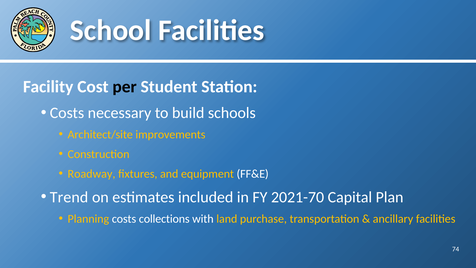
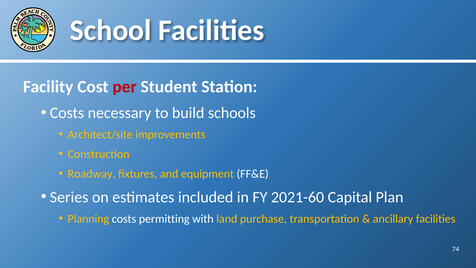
per colour: black -> red (125, 87)
Trend: Trend -> Series (69, 197)
2021-70: 2021-70 -> 2021-60 (298, 197)
collections: collections -> permitting (164, 219)
